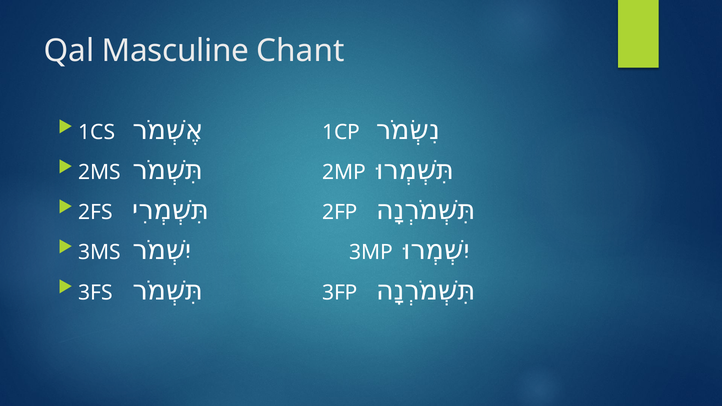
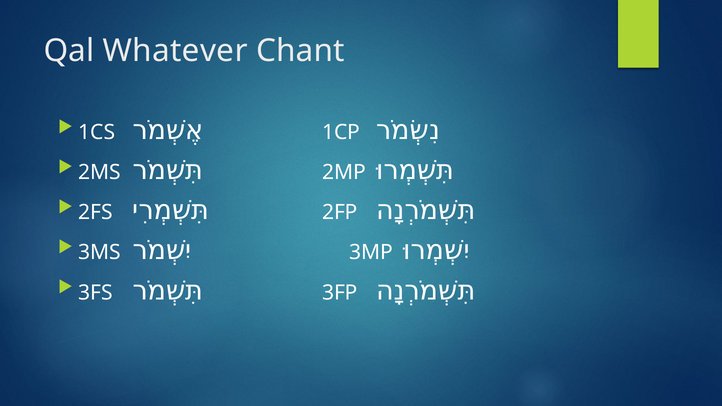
Masculine: Masculine -> Whatever (175, 51)
